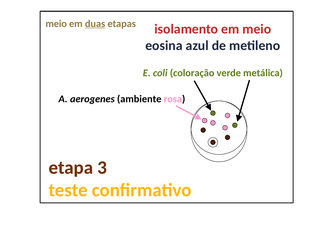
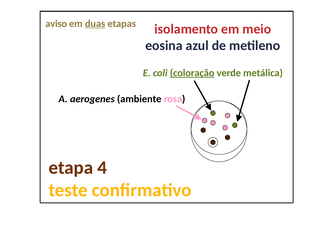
meio: meio -> aviso (56, 24)
coloração underline: none -> present (192, 73)
3: 3 -> 4 (102, 167)
